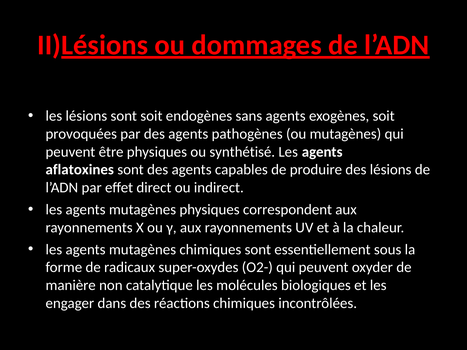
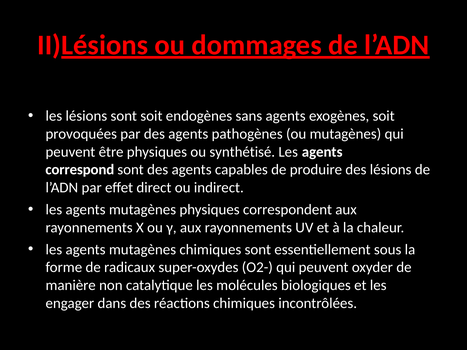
aflatoxines: aflatoxines -> correspond (80, 170)
